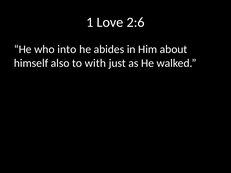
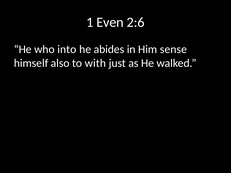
Love: Love -> Even (110, 22)
about: about -> sense (173, 49)
